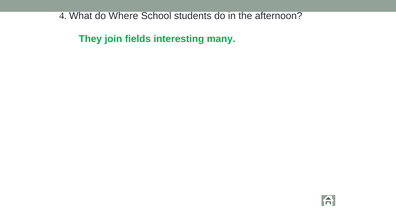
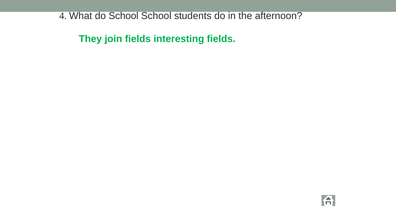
do Where: Where -> School (124, 16)
interesting many: many -> fields (221, 39)
